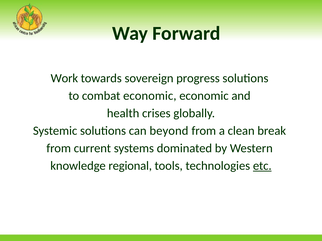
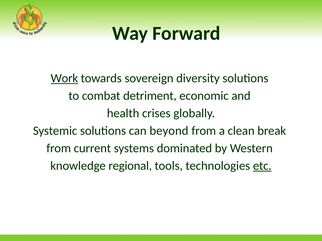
Work underline: none -> present (64, 78)
progress: progress -> diversity (198, 78)
combat economic: economic -> detriment (150, 96)
